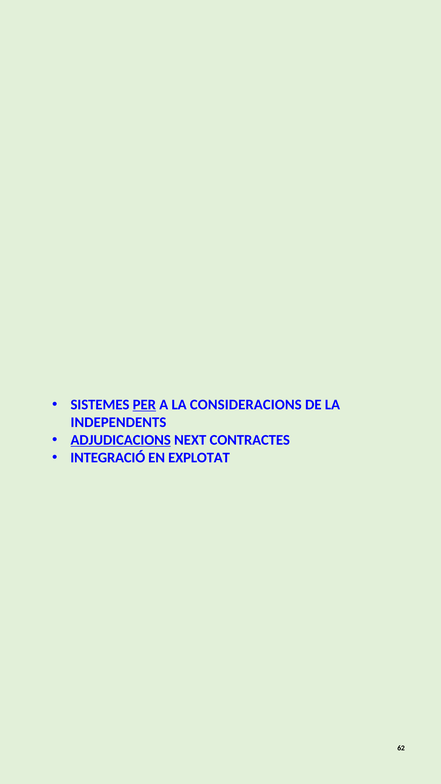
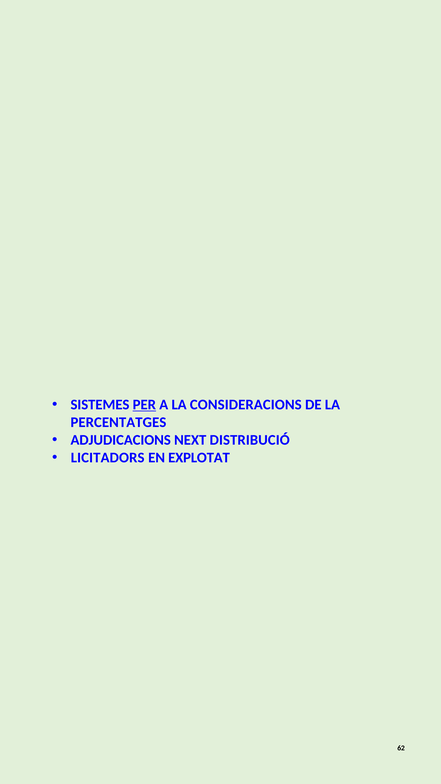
INDEPENDENTS: INDEPENDENTS -> PERCENTATGES (118, 422)
ADJUDICACIONS underline: present -> none (121, 440)
CONTRACTES: CONTRACTES -> DISTRIBUCIÓ (250, 440)
INTEGRACIÓ: INTEGRACIÓ -> LICITADORS (108, 458)
